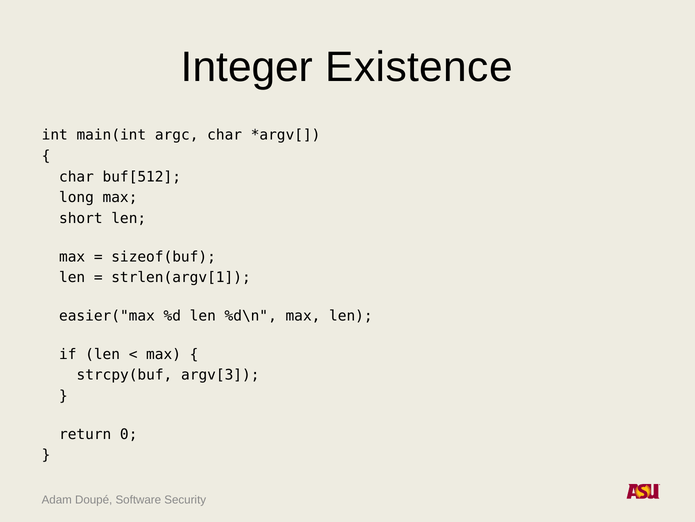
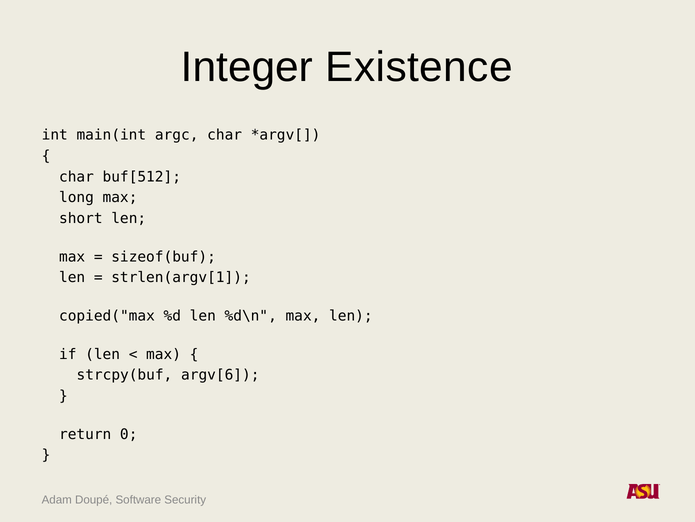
easier("max: easier("max -> copied("max (107, 315)
argv[3: argv[3 -> argv[6 (220, 375)
